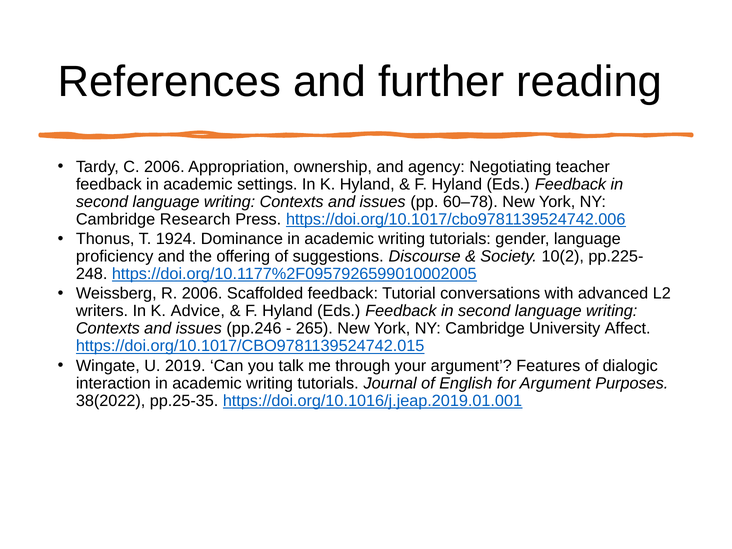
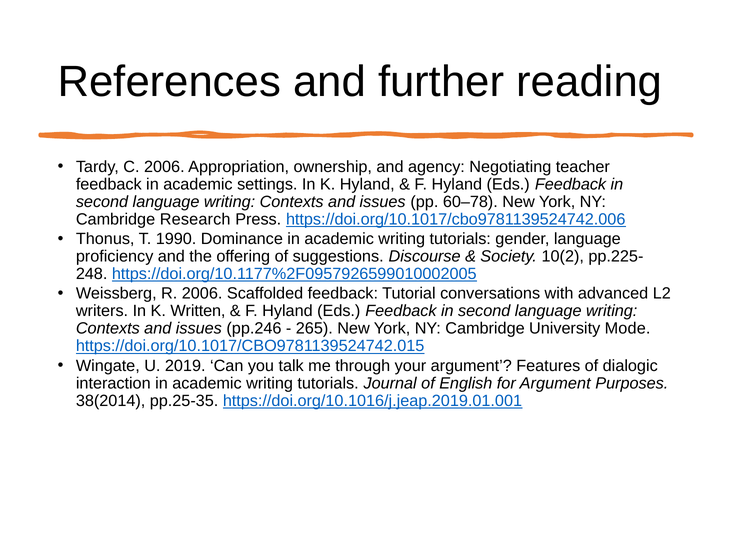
1924: 1924 -> 1990 (176, 239)
Advice: Advice -> Written (198, 311)
Affect: Affect -> Mode (628, 329)
38(2022: 38(2022 -> 38(2014 (111, 401)
